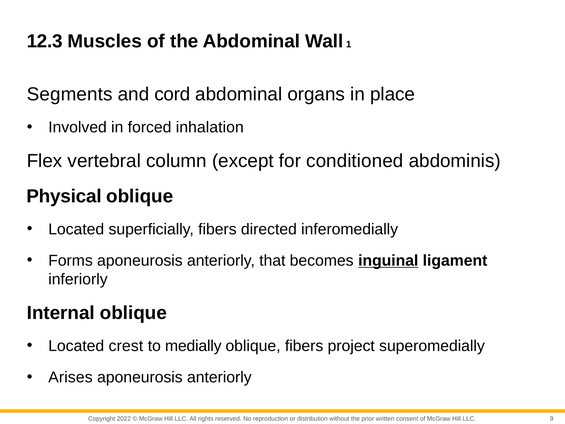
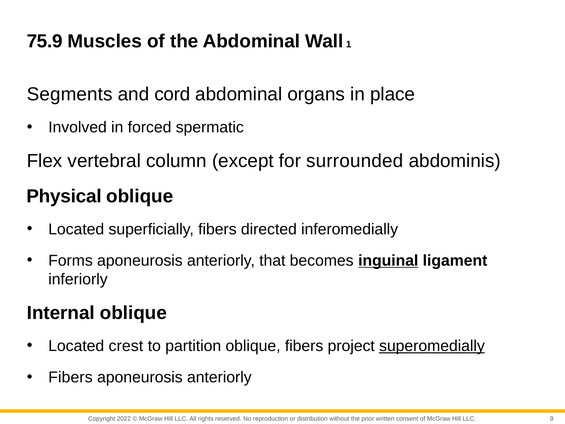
12.3: 12.3 -> 75.9 (45, 41)
inhalation: inhalation -> spermatic (210, 127)
conditioned: conditioned -> surrounded (355, 161)
medially: medially -> partition (193, 346)
superomedially underline: none -> present (432, 346)
Arises: Arises -> Fibers (70, 377)
